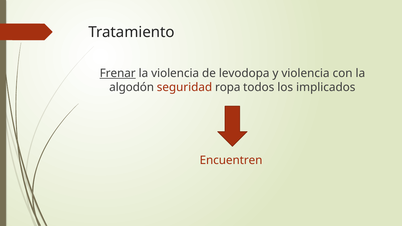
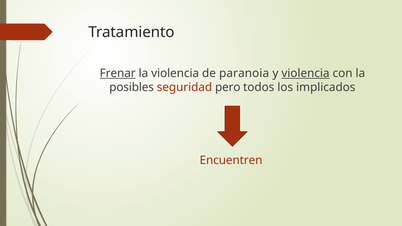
levodopa: levodopa -> paranoia (244, 73)
violencia underline: none -> present (306, 73)
algodón: algodón -> posibles (132, 87)
ropa: ropa -> pero (228, 87)
